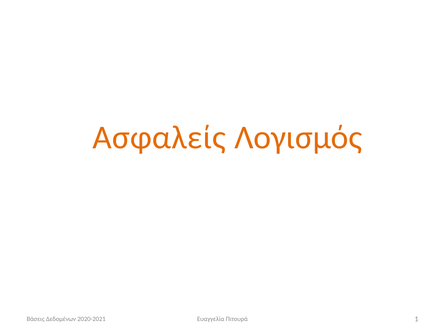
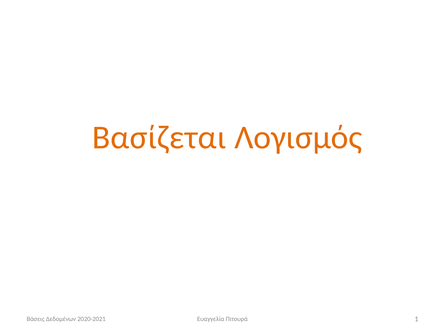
Ασφαλείς: Ασφαλείς -> Βασίζεται (159, 137)
